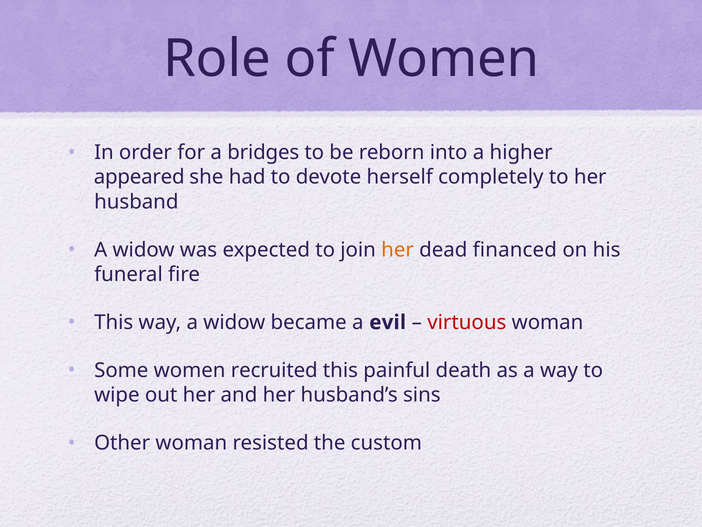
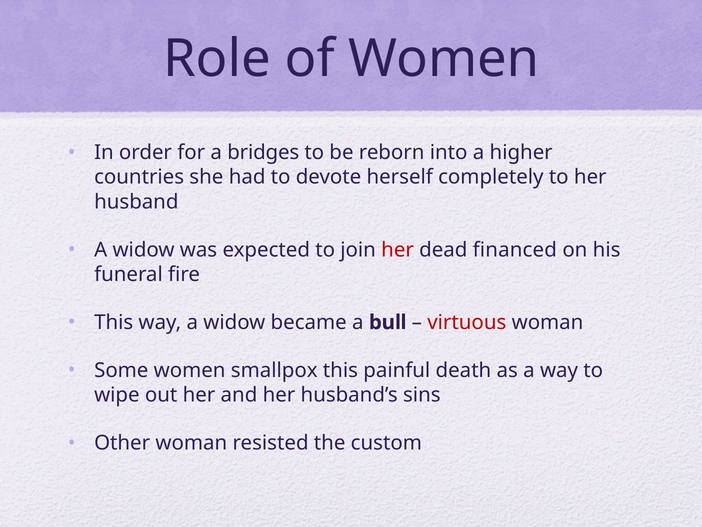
appeared: appeared -> countries (139, 177)
her colour: orange -> red (398, 250)
evil: evil -> bull (388, 322)
recruited: recruited -> smallpox (274, 370)
